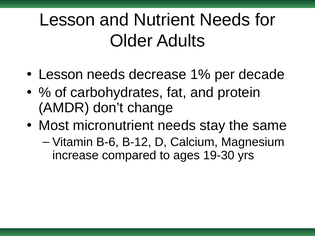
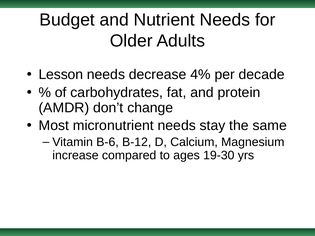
Lesson: Lesson -> Budget (67, 20)
1%: 1% -> 4% (201, 75)
